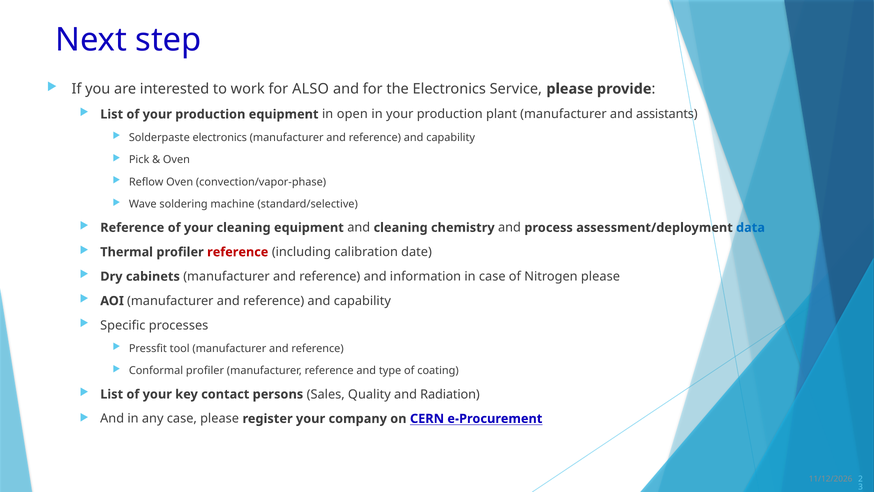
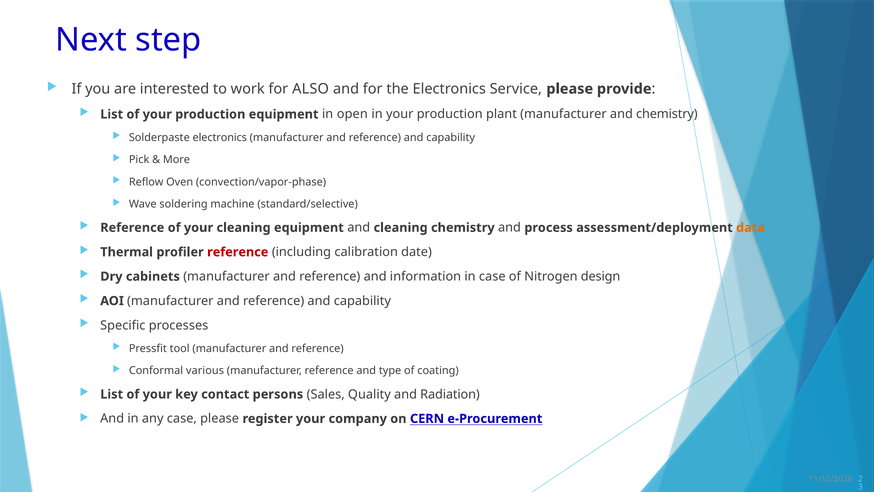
and assistants: assistants -> chemistry (667, 114)
Oven: Oven -> More (176, 160)
data colour: blue -> orange (750, 227)
Nitrogen please: please -> design (601, 276)
Conformal profiler: profiler -> various (205, 371)
